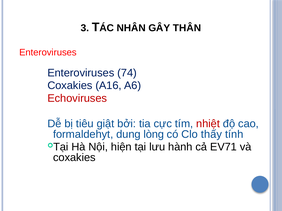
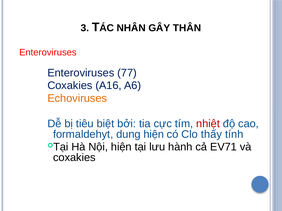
74: 74 -> 77 (127, 73)
Echoviruses colour: red -> orange (77, 99)
giật: giật -> biệt (105, 124)
dung lòng: lòng -> hiện (154, 135)
